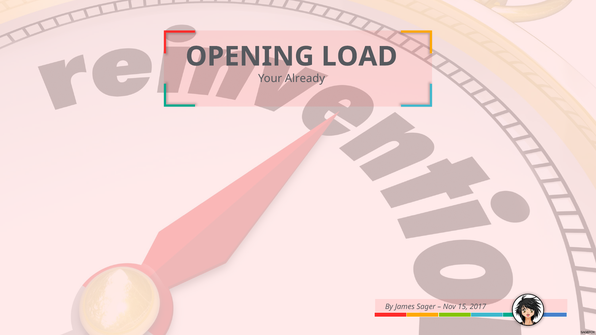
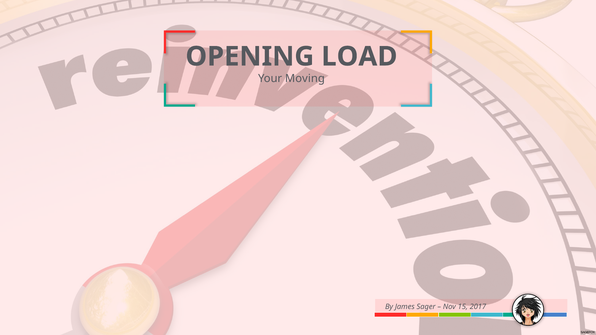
Already: Already -> Moving (305, 78)
